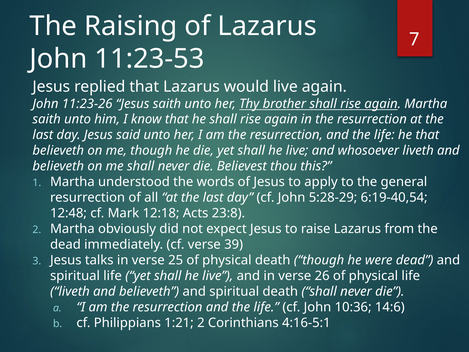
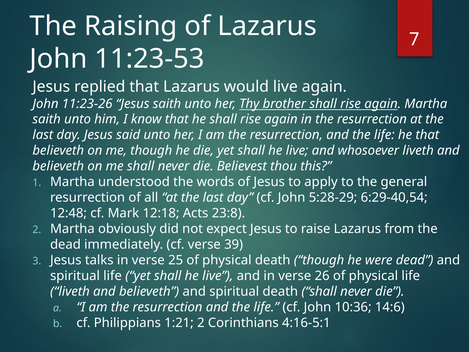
6:19-40,54: 6:19-40,54 -> 6:29-40,54 (394, 197)
